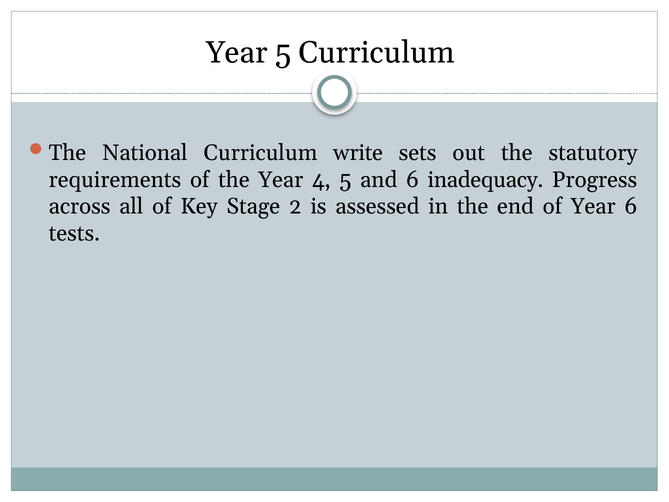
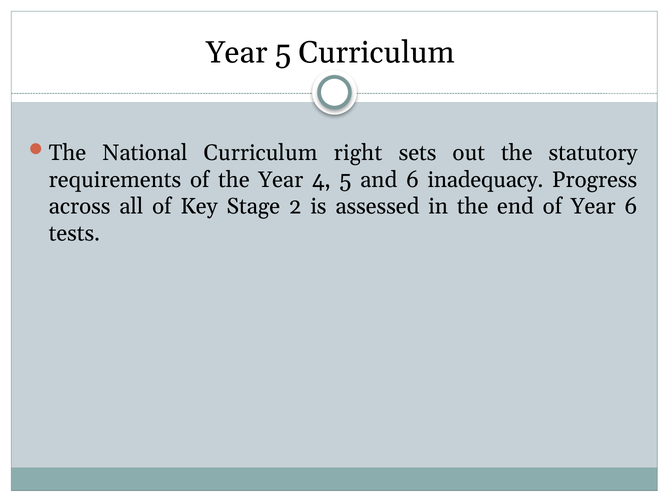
write: write -> right (358, 153)
